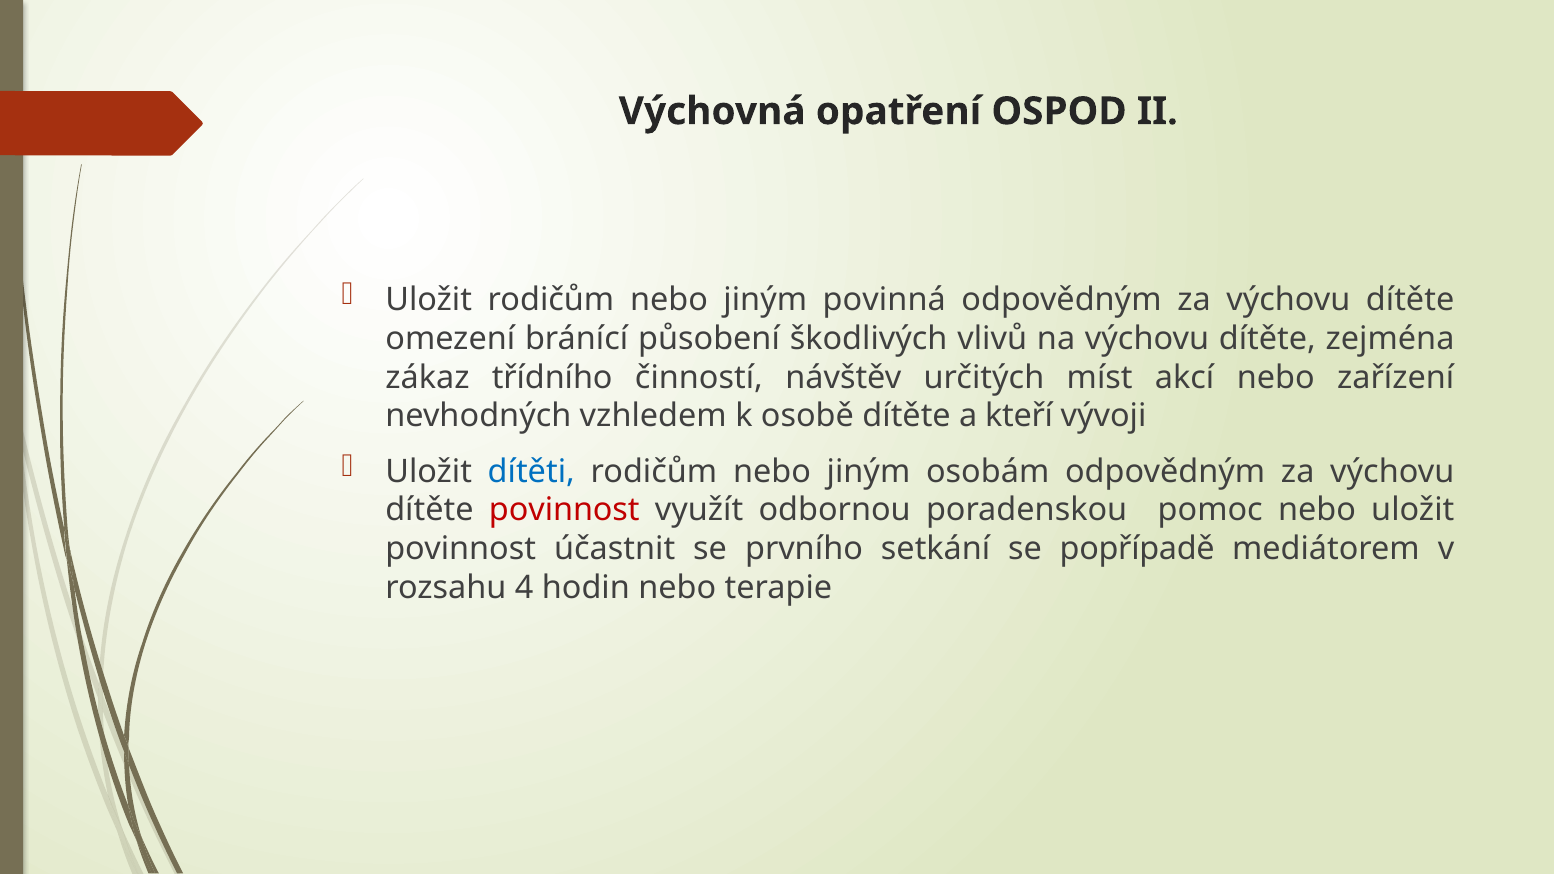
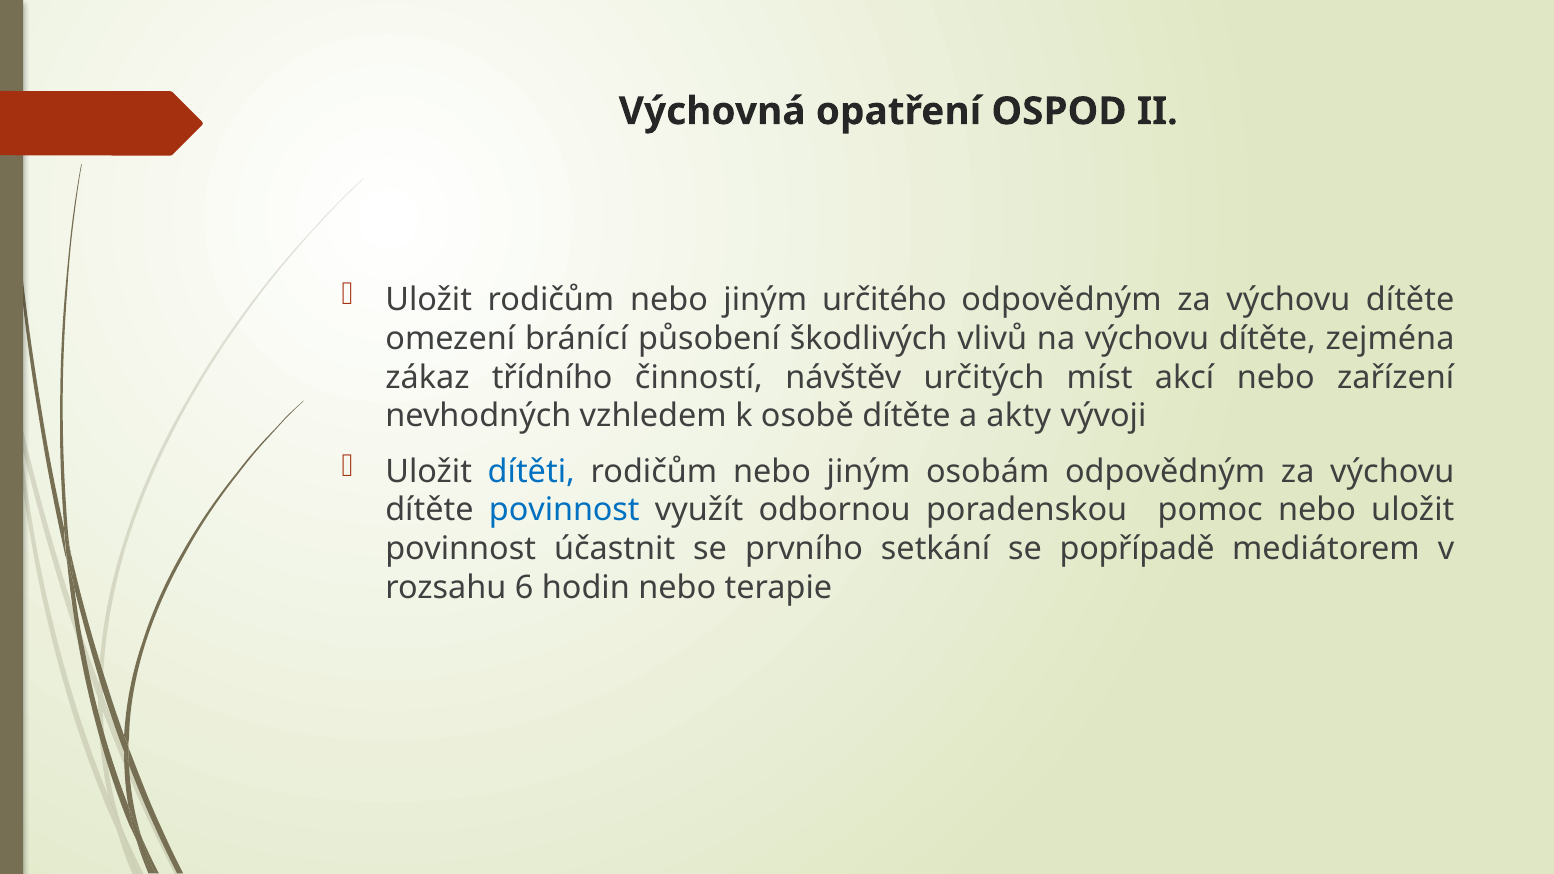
povinná: povinná -> určitého (884, 300)
kteří: kteří -> akty (1019, 416)
povinnost colour: red -> blue (564, 510)
4: 4 -> 6 (524, 588)
